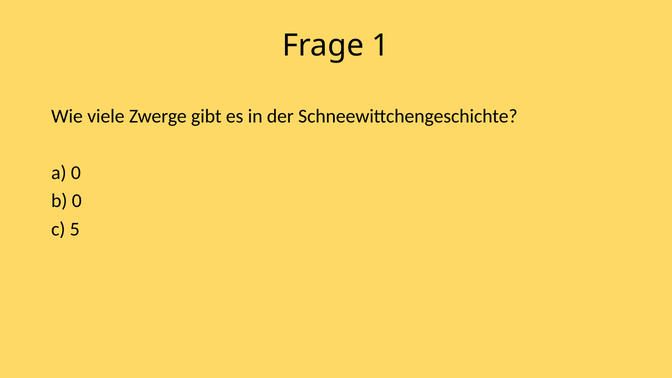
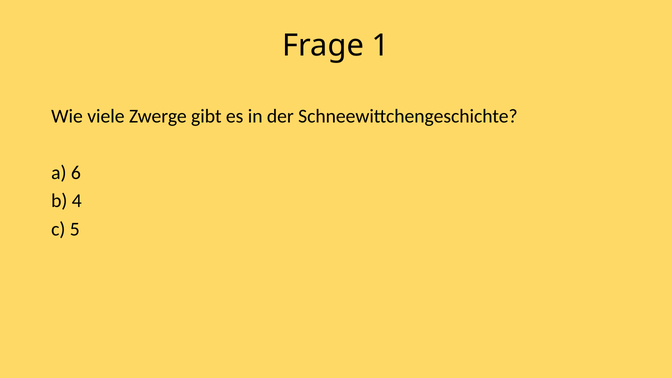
a 0: 0 -> 6 (76, 173)
b 0: 0 -> 4 (77, 201)
